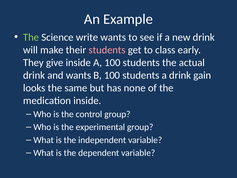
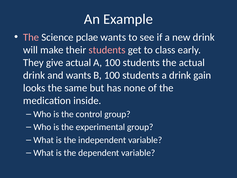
The colour: light green -> pink (31, 37)
write: write -> pclae (87, 37)
give inside: inside -> actual (78, 62)
